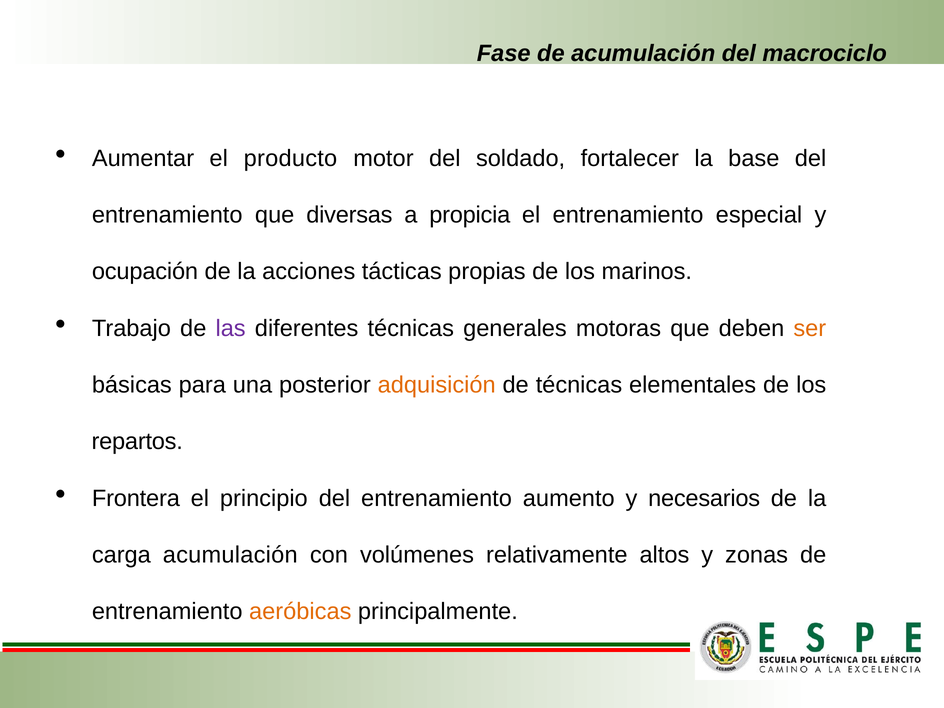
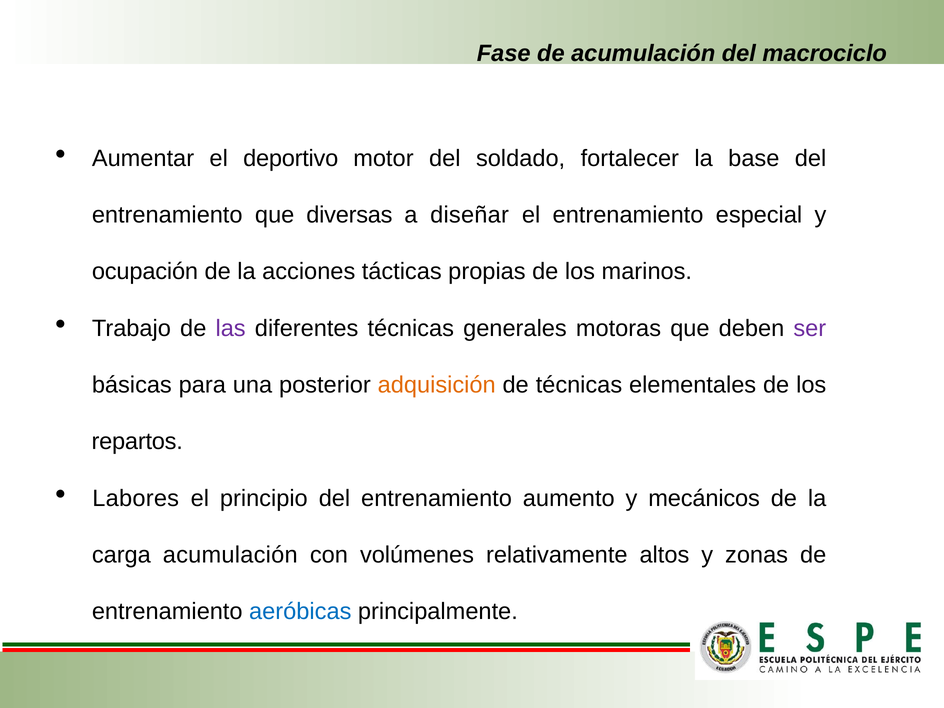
producto: producto -> deportivo (291, 158)
propicia: propicia -> diseñar (470, 215)
ser colour: orange -> purple (810, 328)
Frontera: Frontera -> Labores (136, 498)
necesarios: necesarios -> mecánicos (704, 498)
aeróbicas colour: orange -> blue (300, 612)
